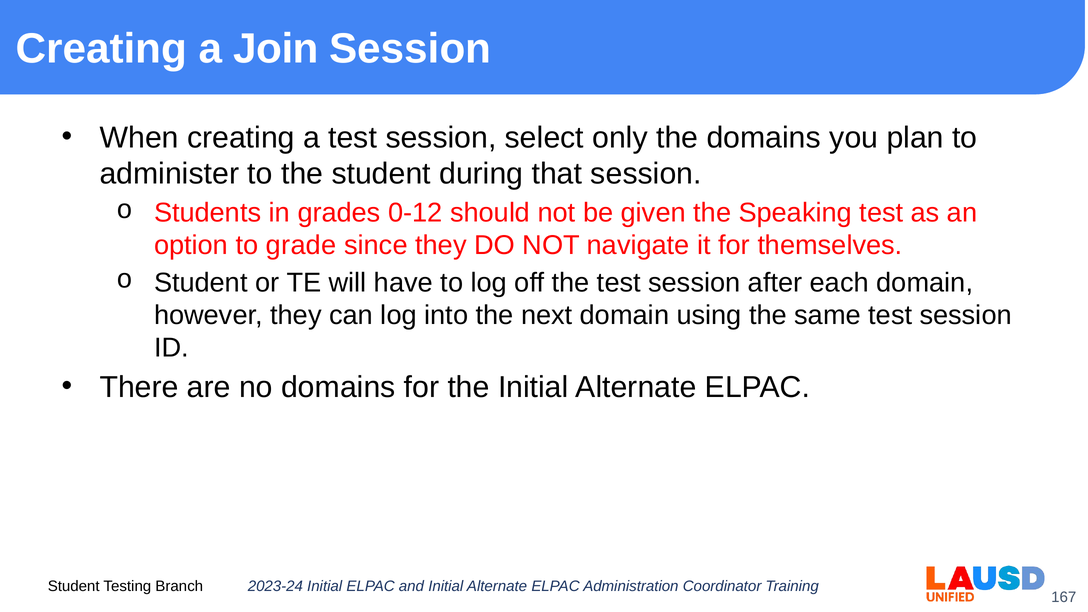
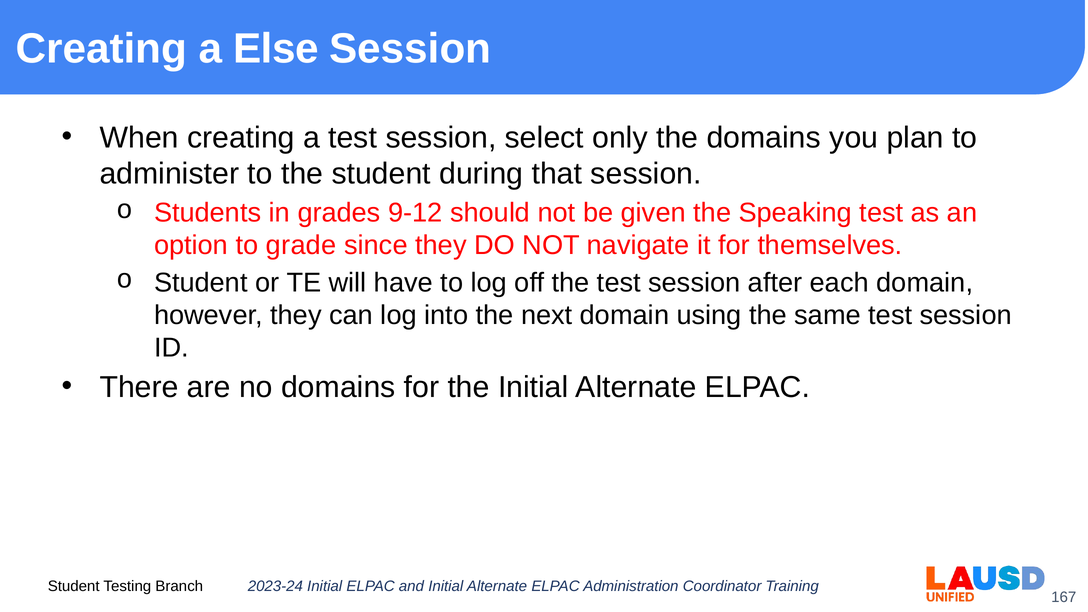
Join: Join -> Else (276, 49)
0-12: 0-12 -> 9-12 (415, 213)
